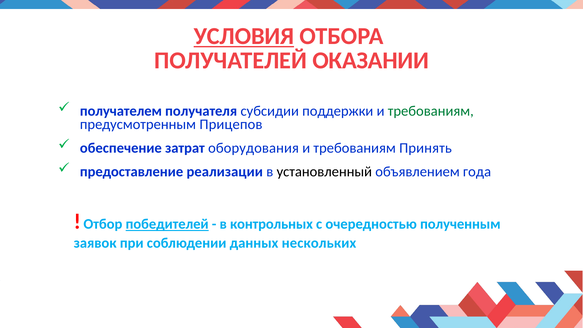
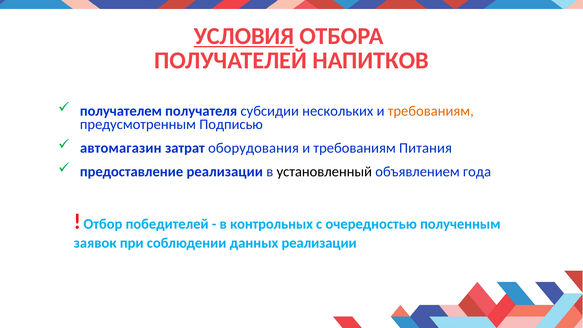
ОКАЗАНИИ: ОКАЗАНИИ -> НАПИТКОВ (371, 60)
поддержки: поддержки -> нескольких (338, 111)
требованиям colour: green -> orange (431, 111)
Прицепов: Прицепов -> Подписью (231, 124)
обеспечение: обеспечение -> автомагазин (121, 148)
Принять: Принять -> Питания (425, 148)
победителей underline: present -> none (167, 224)
данных нескольких: нескольких -> реализации (319, 243)
